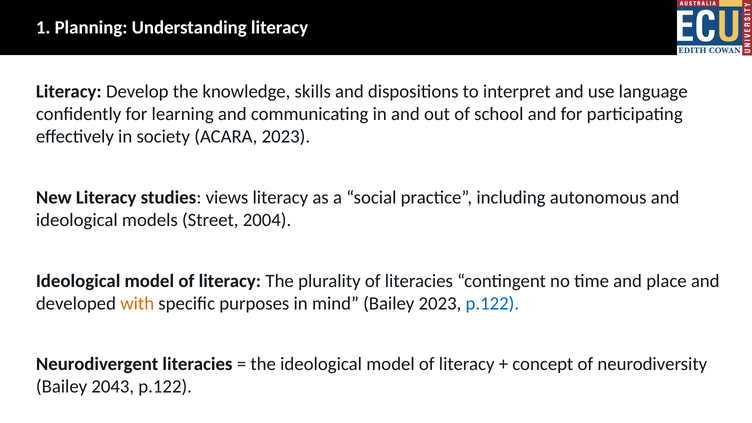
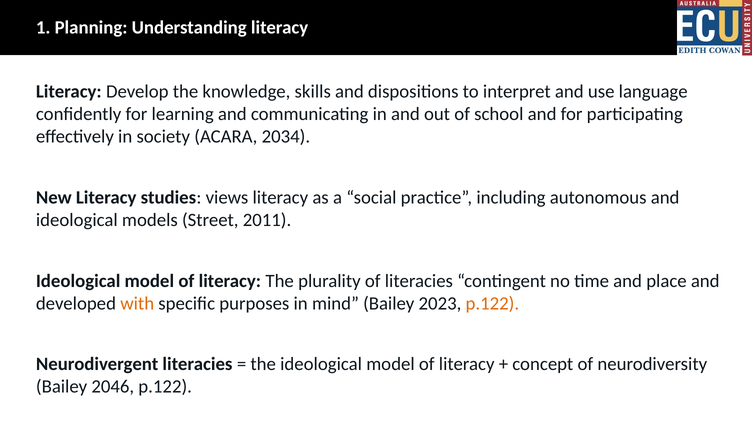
ACARA 2023: 2023 -> 2034 (286, 137)
2004: 2004 -> 2011 (267, 220)
p.122 colour: blue -> orange (492, 303)
2043: 2043 -> 2046 (113, 387)
